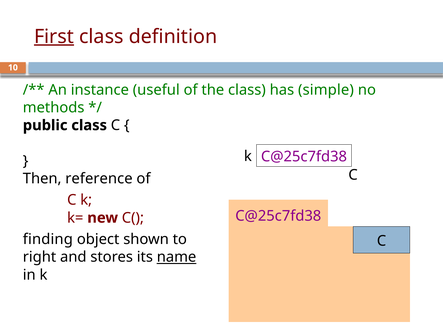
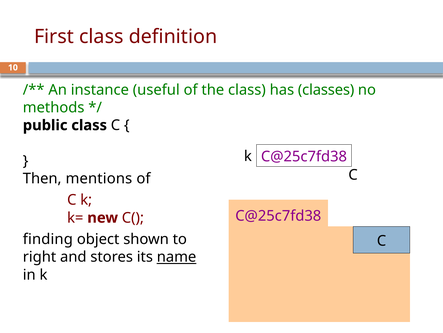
First underline: present -> none (54, 36)
simple: simple -> classes (326, 90)
reference: reference -> mentions (99, 178)
